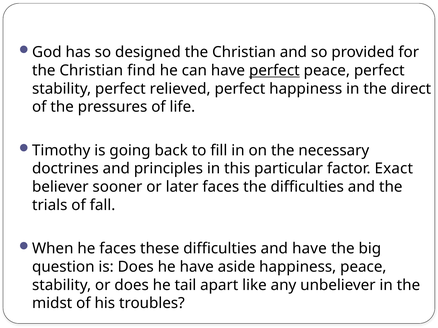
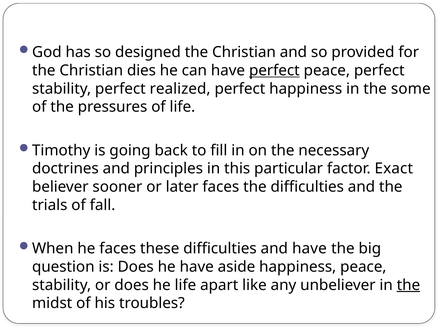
find: find -> dies (141, 71)
relieved: relieved -> realized (180, 89)
direct: direct -> some (411, 89)
he tail: tail -> life (185, 285)
the underline: none -> present (408, 285)
